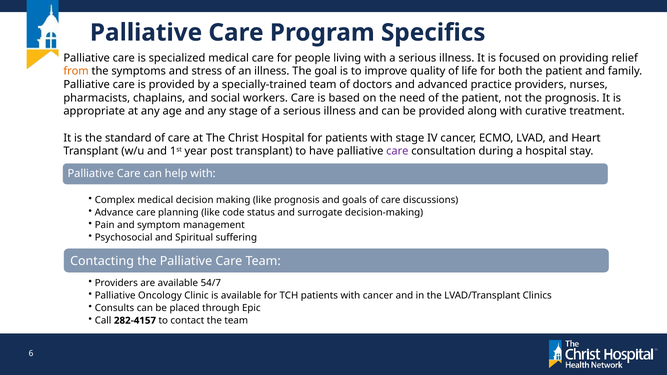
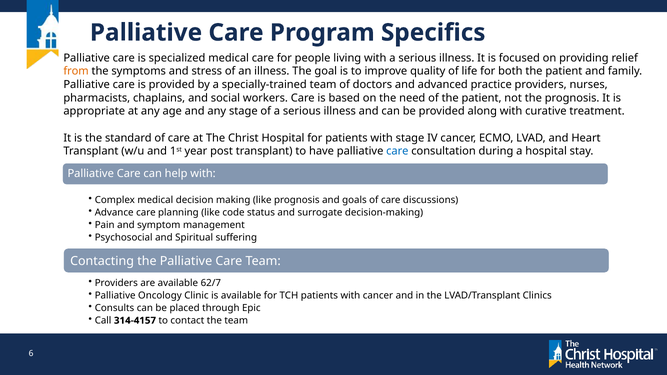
care colour: purple -> blue (397, 151)
54/7: 54/7 -> 62/7 (211, 283)
282-4157: 282-4157 -> 314-4157 (135, 321)
